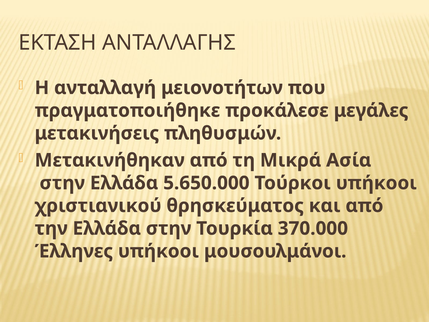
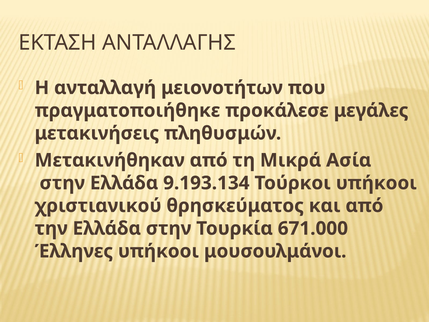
5.650.000: 5.650.000 -> 9.193.134 (206, 183)
370.000: 370.000 -> 671.000 (313, 228)
